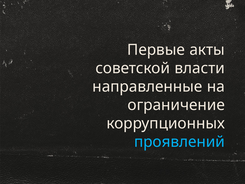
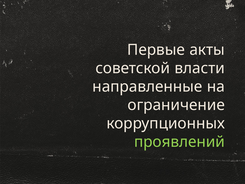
проявлений colour: light blue -> light green (179, 142)
